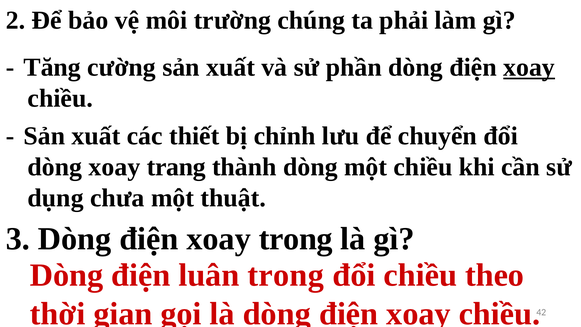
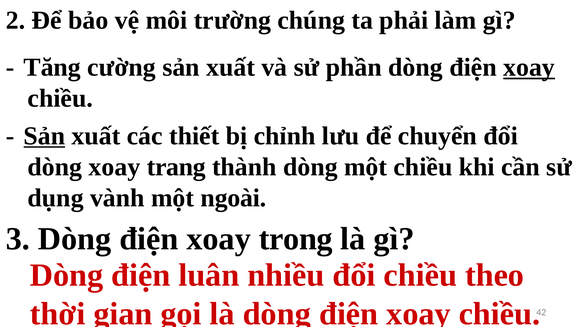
Sản underline: none -> present (44, 136)
chưa: chưa -> vành (117, 198)
thuật: thuật -> ngoài (233, 198)
luân trong: trong -> nhiều (286, 275)
